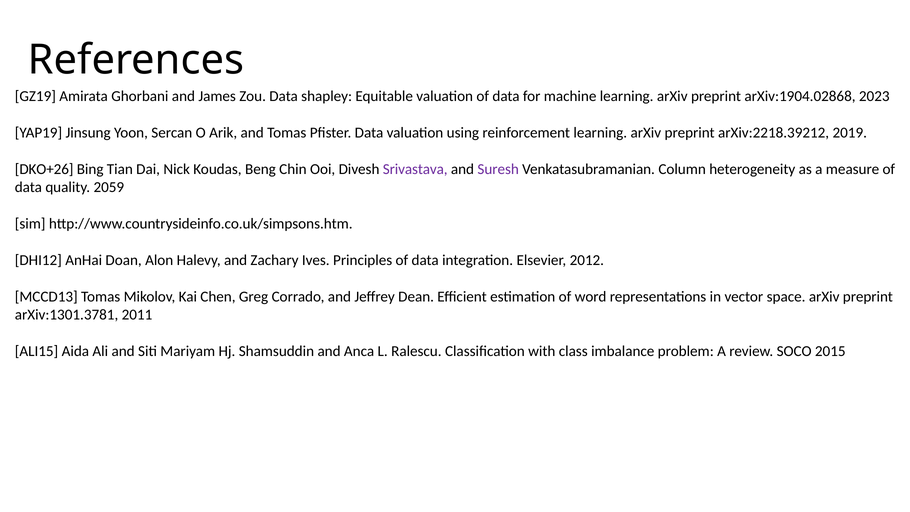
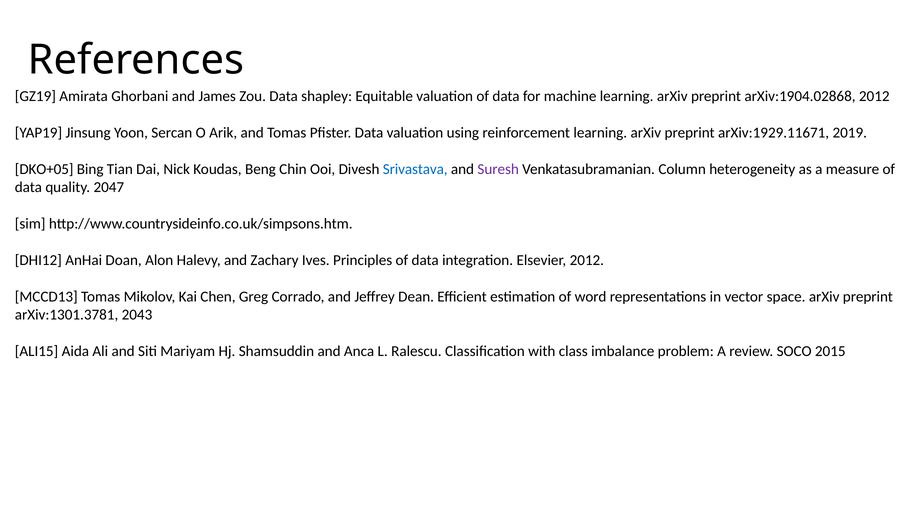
arXiv:1904.02868 2023: 2023 -> 2012 (874, 96)
arXiv:2218.39212: arXiv:2218.39212 -> arXiv:1929.11671 (774, 133)
DKO+26: DKO+26 -> DKO+05 (44, 169)
Srivastava colour: purple -> blue (415, 169)
2059: 2059 -> 2047 (109, 187)
2011: 2011 -> 2043 (137, 315)
